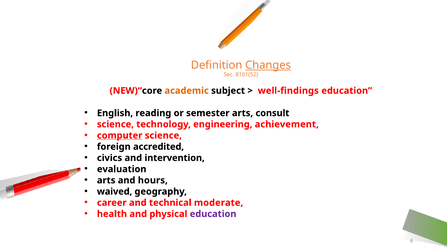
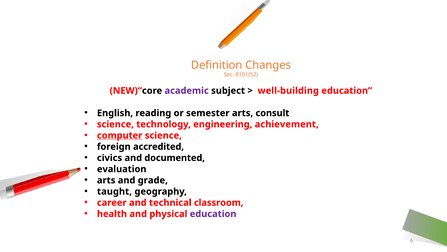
Changes underline: present -> none (268, 65)
academic colour: orange -> purple (187, 90)
well-findings: well-findings -> well-building (288, 90)
intervention: intervention -> documented (175, 158)
hours: hours -> grade (153, 180)
waived: waived -> taught (114, 191)
moderate: moderate -> classroom (219, 202)
